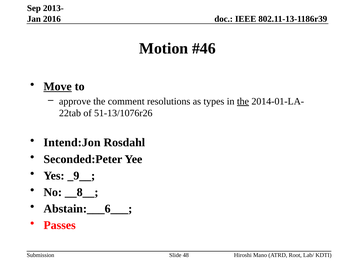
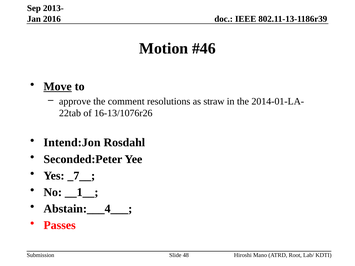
types: types -> straw (214, 101)
the underline: present -> none (243, 101)
51-13/1076r26: 51-13/1076r26 -> 16-13/1076r26 (123, 113)
_9__: _9__ -> _7__ (81, 176)
__8__: __8__ -> __1__ (82, 192)
Abstain:___6___: Abstain:___6___ -> Abstain:___4___ (88, 209)
